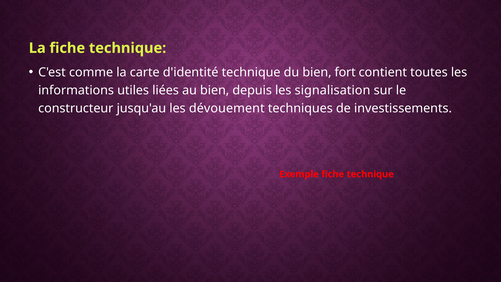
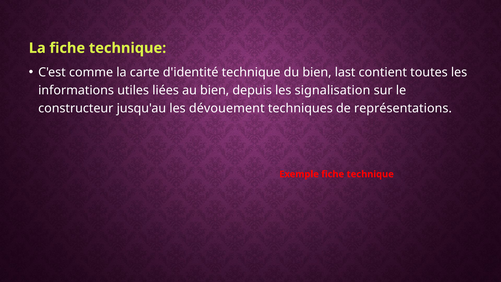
fort: fort -> last (345, 72)
investissements: investissements -> représentations (403, 108)
